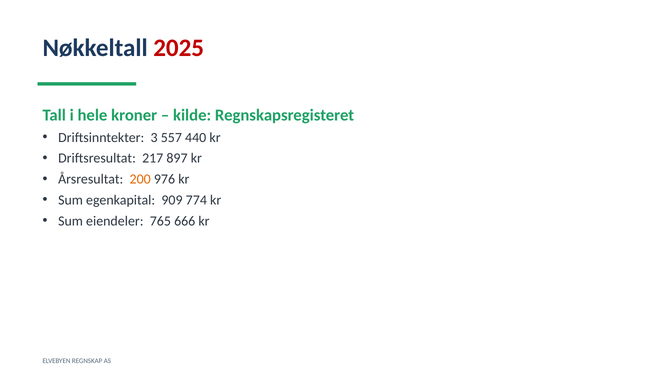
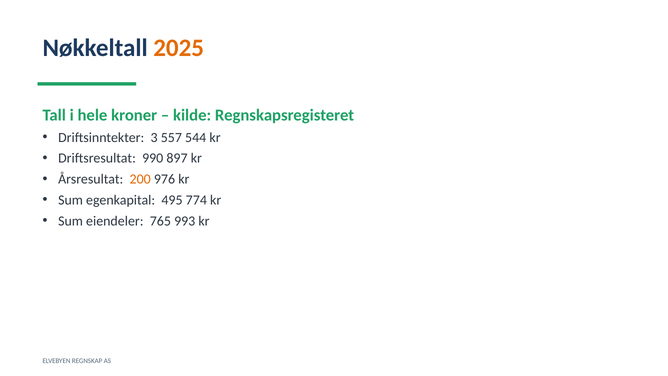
2025 colour: red -> orange (179, 48)
440: 440 -> 544 (196, 137)
217: 217 -> 990 (153, 158)
909: 909 -> 495 (172, 200)
666: 666 -> 993 (185, 221)
